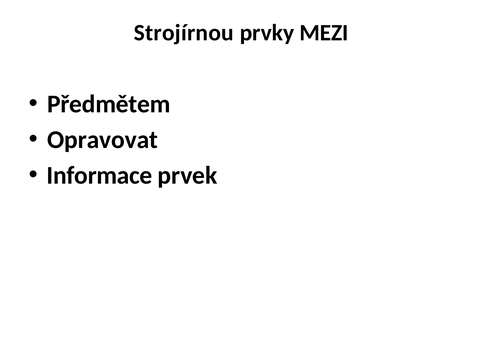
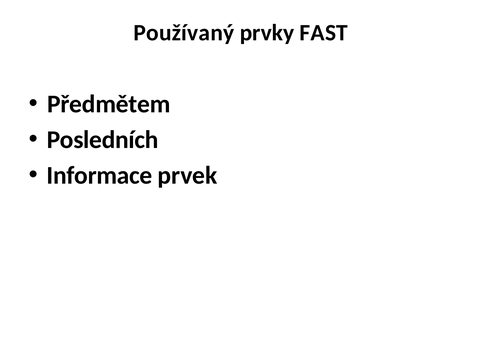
Strojírnou: Strojírnou -> Používaný (184, 33)
MEZI: MEZI -> FAST (324, 33)
Opravovat: Opravovat -> Posledních (103, 139)
